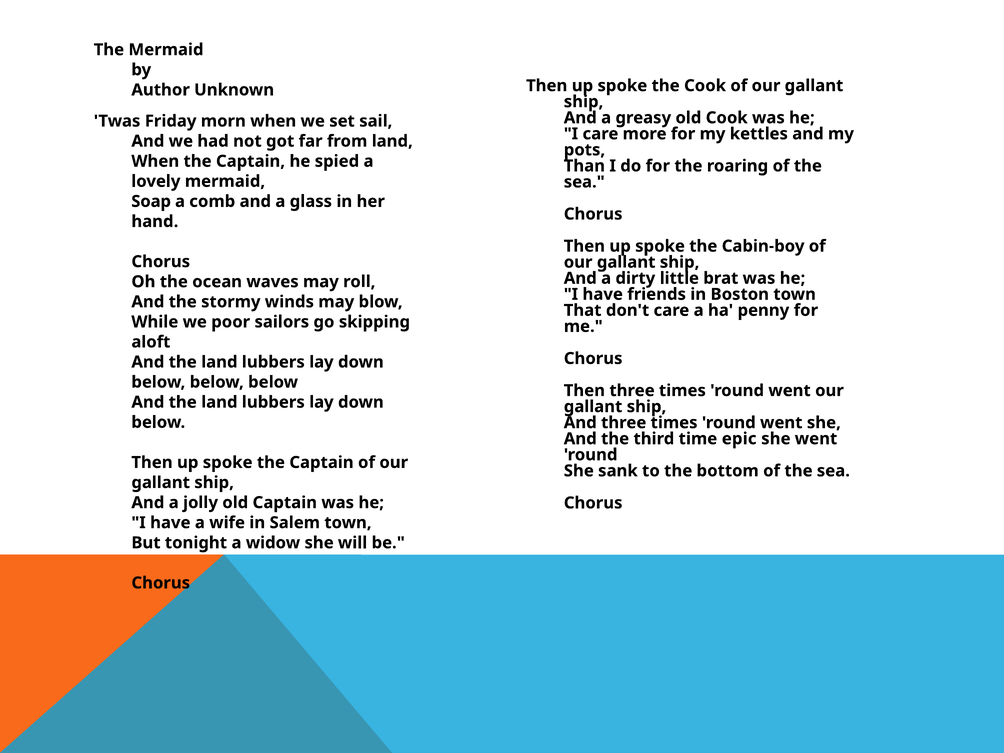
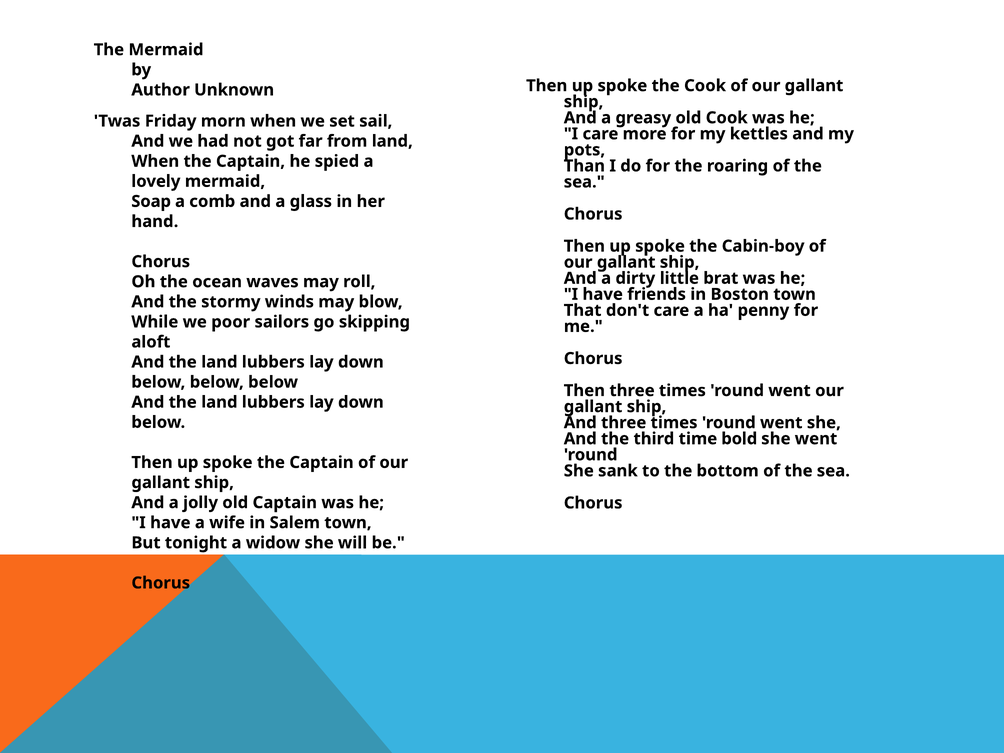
epic: epic -> bold (739, 439)
